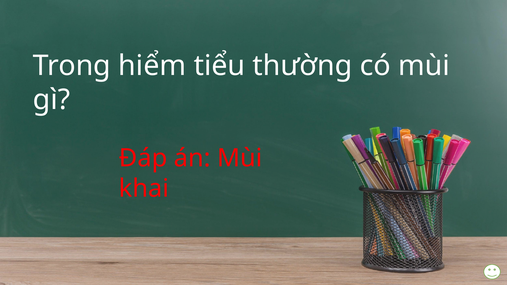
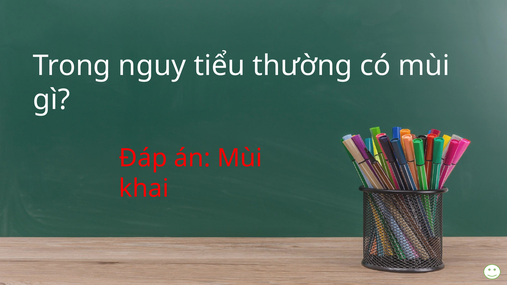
hiểm: hiểm -> nguy (152, 66)
